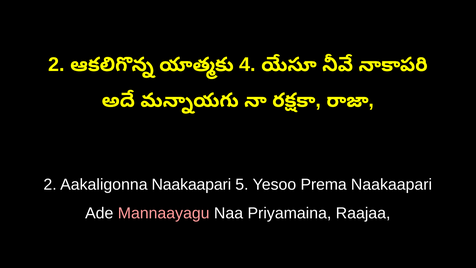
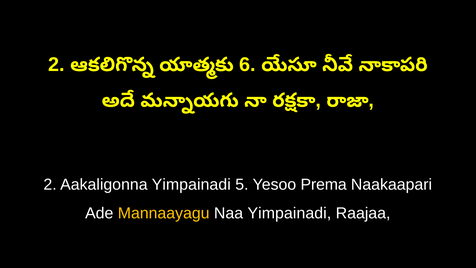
4: 4 -> 6 (247, 64)
Aakaligonna Naakaapari: Naakaapari -> Yimpainadi (191, 184)
Mannaayagu colour: pink -> yellow (164, 213)
Naa Priyamaina: Priyamaina -> Yimpainadi (289, 213)
